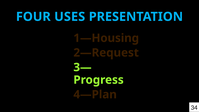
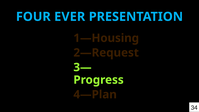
USES: USES -> EVER (70, 17)
